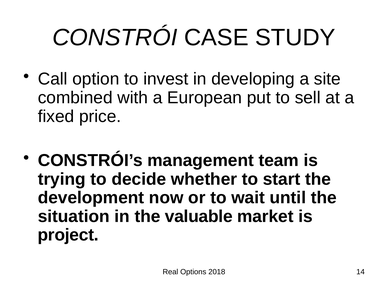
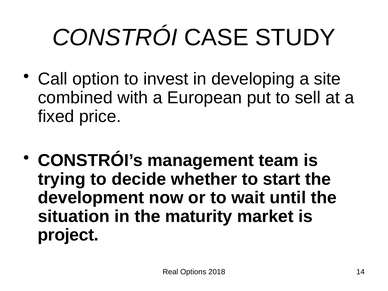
valuable: valuable -> maturity (199, 216)
